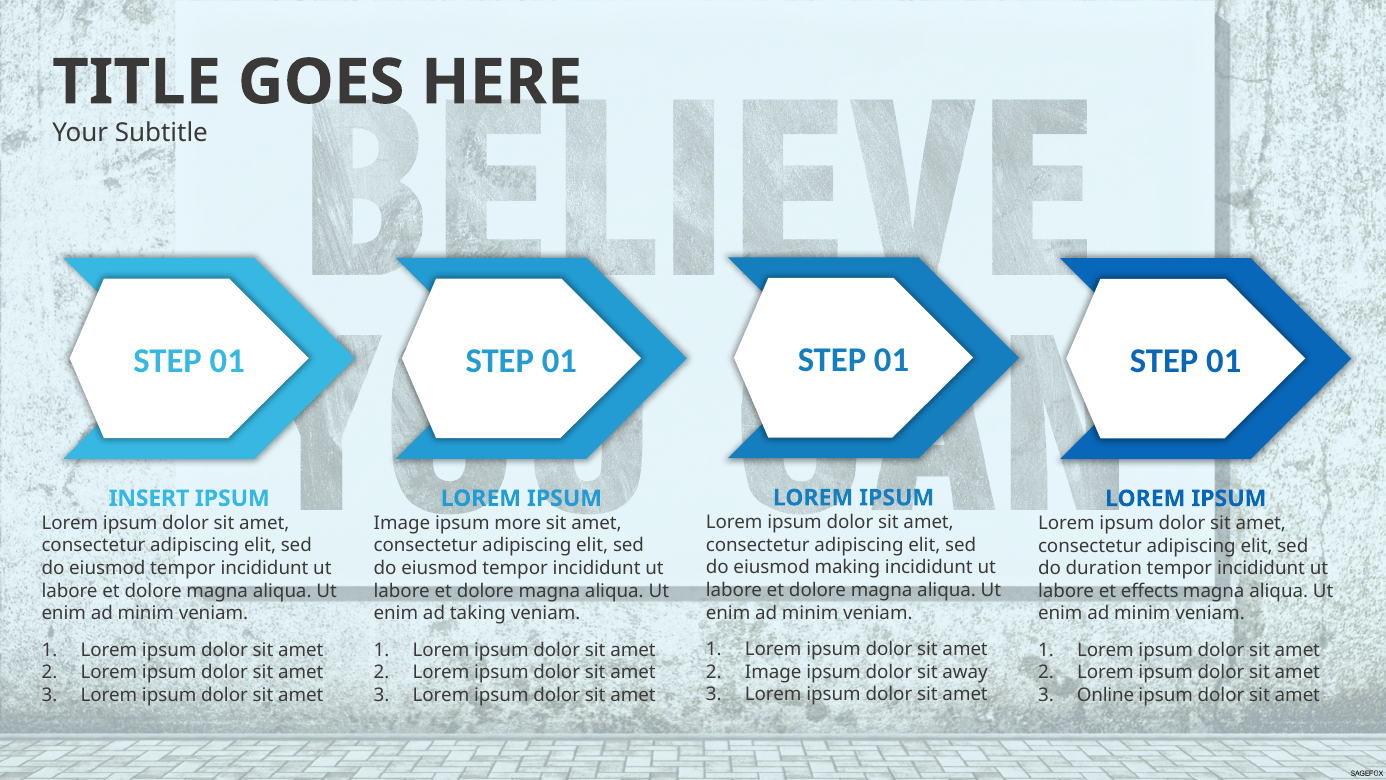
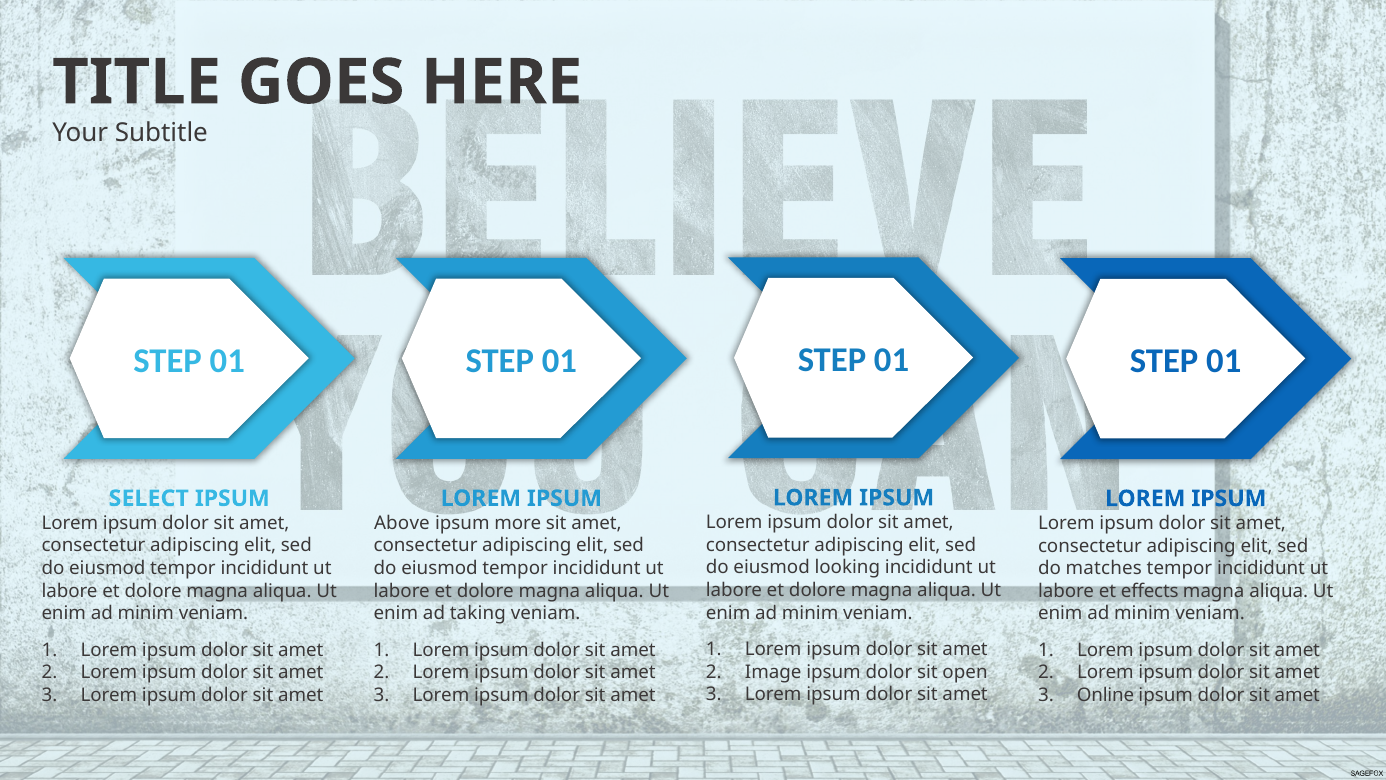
INSERT: INSERT -> SELECT (149, 498)
Image: Image -> Above (402, 523)
making: making -> looking (847, 567)
duration: duration -> matches (1104, 568)
away: away -> open (965, 672)
